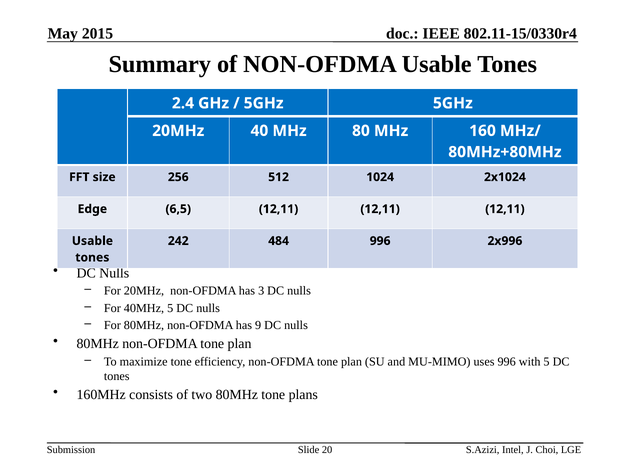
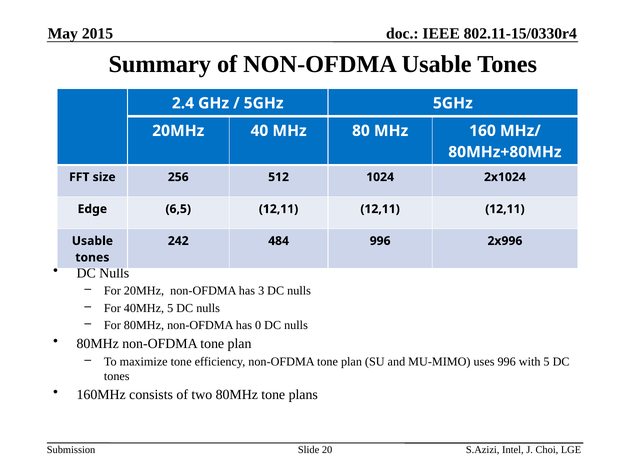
9: 9 -> 0 (258, 325)
